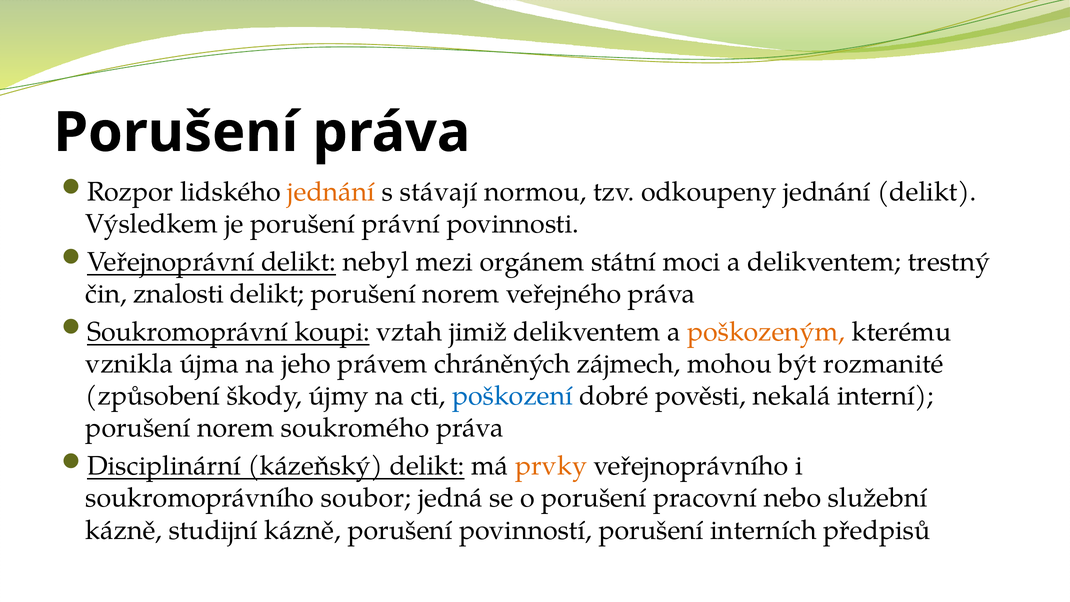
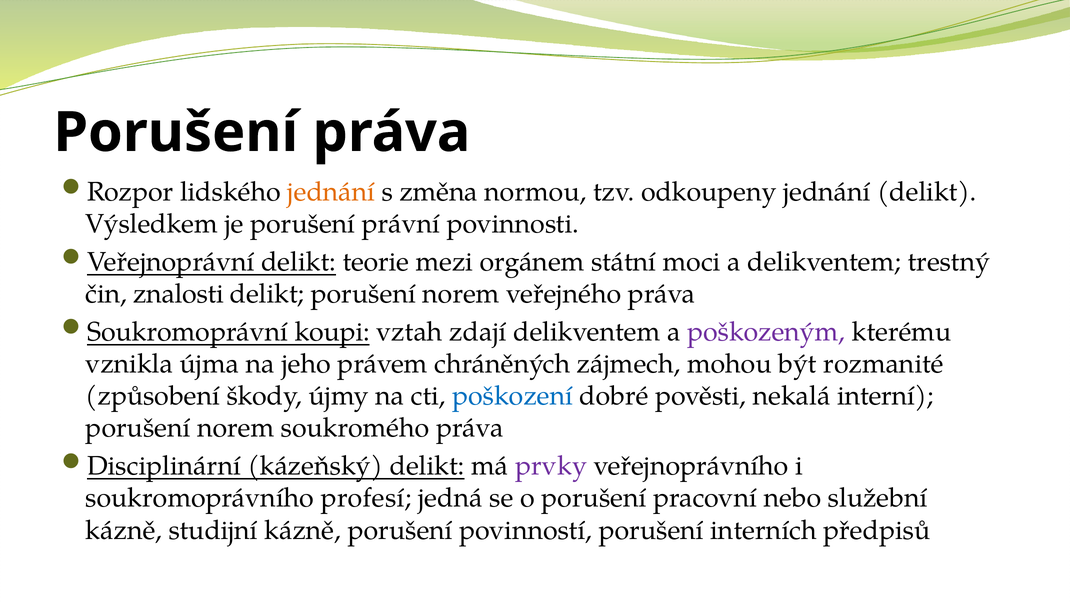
stávají: stávají -> změna (439, 192)
nebyl: nebyl -> teorie (376, 262)
jimiž: jimiž -> zdají (478, 332)
poškozeným colour: orange -> purple (766, 332)
prvky colour: orange -> purple (551, 466)
soubor: soubor -> profesí (366, 498)
